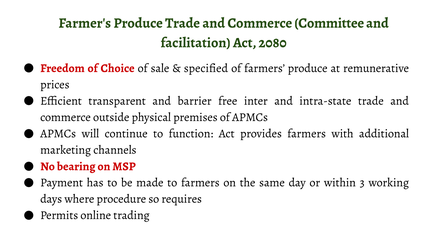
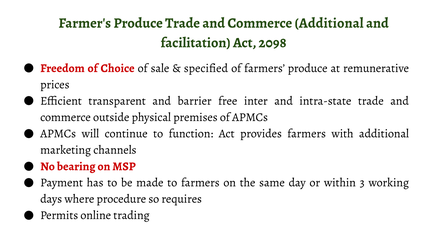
Commerce Committee: Committee -> Additional (329, 23)
2080: 2080 -> 2098 (273, 43)
